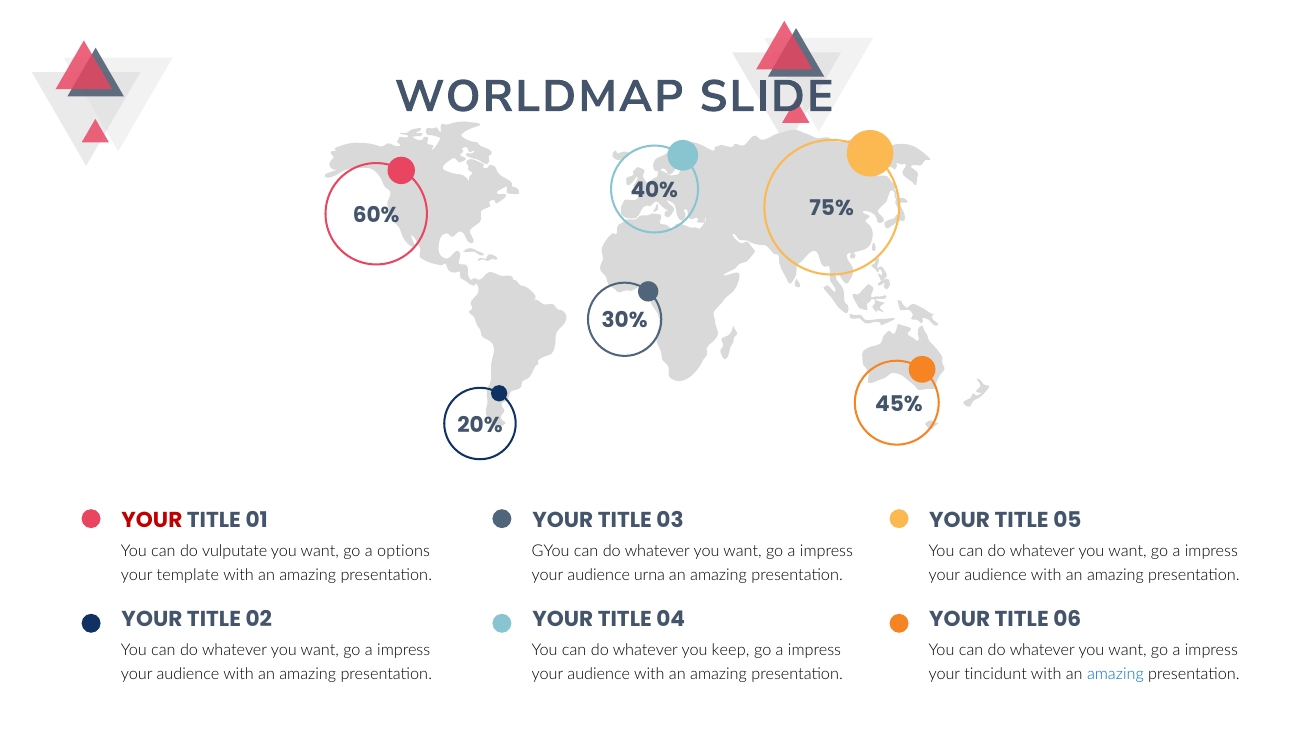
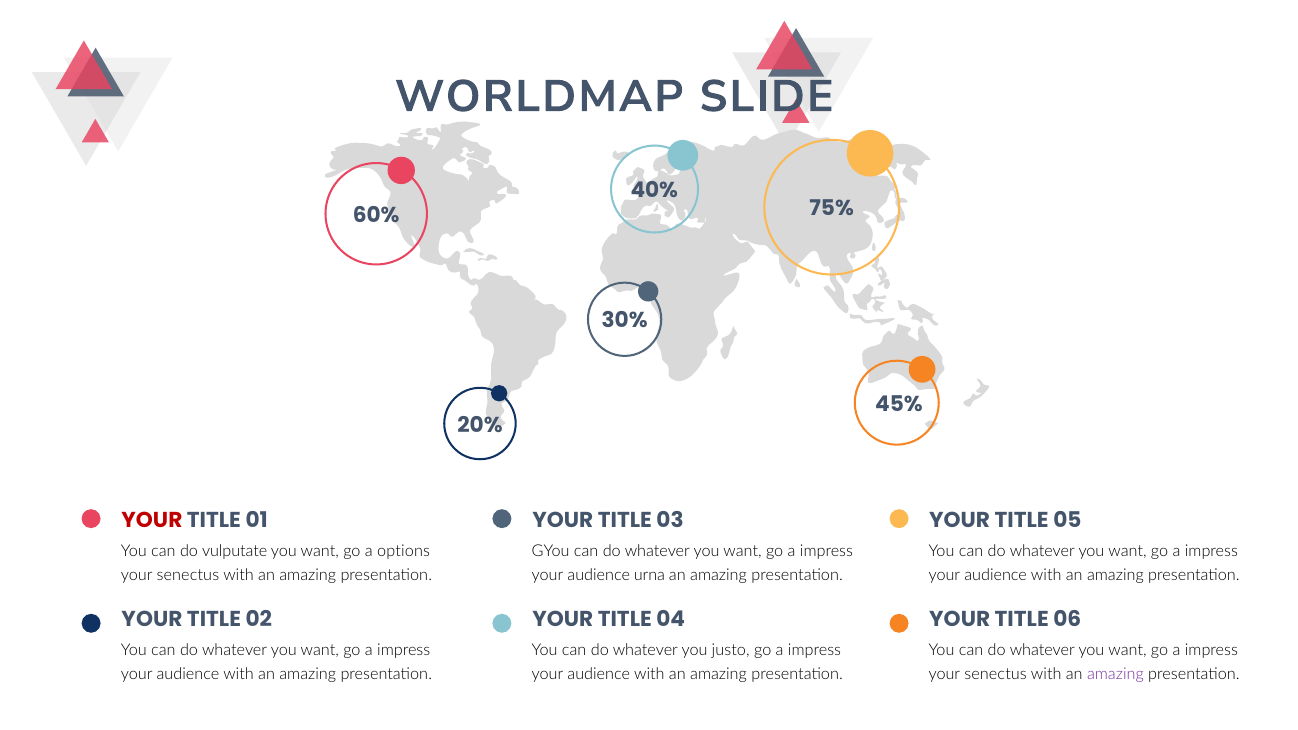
template: template -> senectus (188, 575)
keep: keep -> justo (731, 651)
tincidunt: tincidunt -> senectus (996, 674)
amazing colour: blue -> purple (1115, 674)
